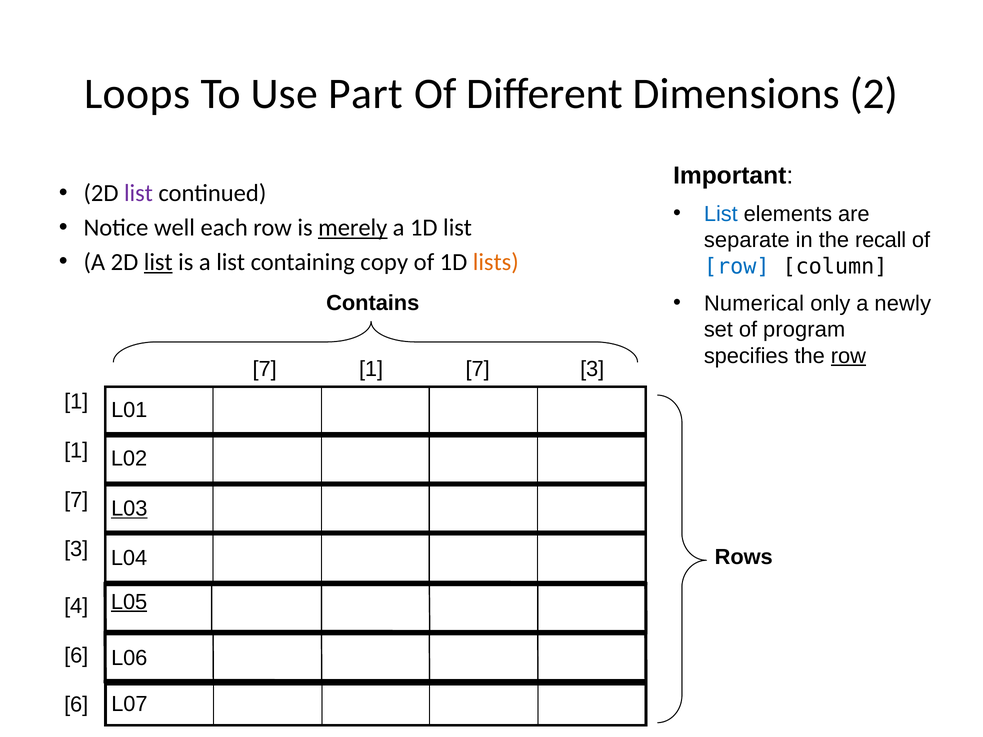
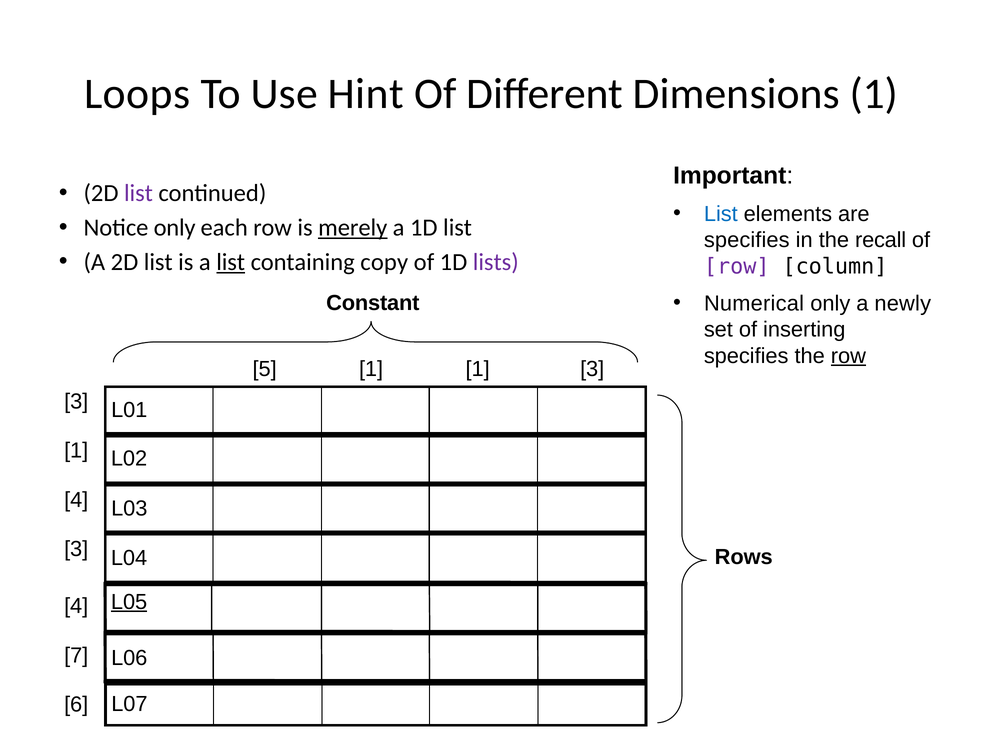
Part: Part -> Hint (366, 94)
Dimensions 2: 2 -> 1 (874, 94)
Notice well: well -> only (175, 228)
separate: separate -> specifies (747, 240)
list underline: present -> none (158, 262)
list underline: none -> present (231, 262)
lists colour: orange -> purple (496, 262)
row colour: blue -> purple (737, 266)
Contains: Contains -> Constant (373, 303)
program: program -> inserting (804, 330)
7: 7 -> 5 (265, 369)
7: 7 -> 1 (478, 369)
1: 1 -> 3 (76, 402)
7: 7 -> 4 (76, 500)
L03 underline: present -> none (129, 509)
6: 6 -> 7 (76, 656)
